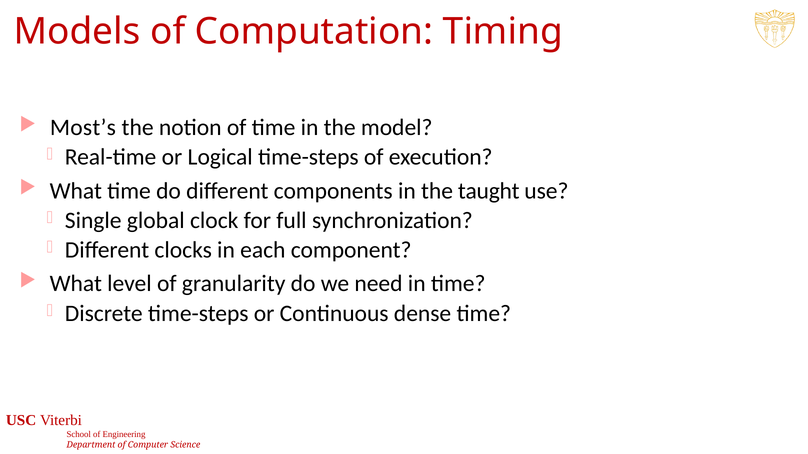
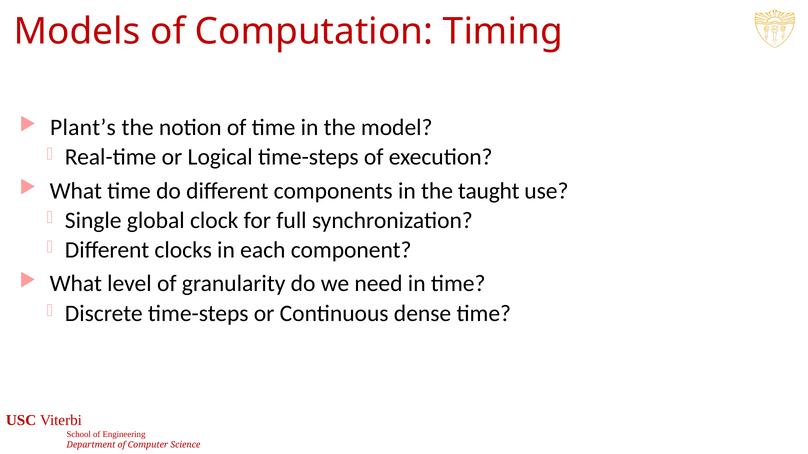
Most’s: Most’s -> Plant’s (83, 128)
